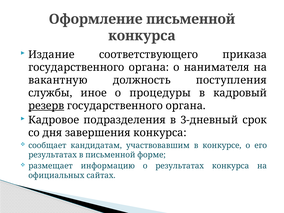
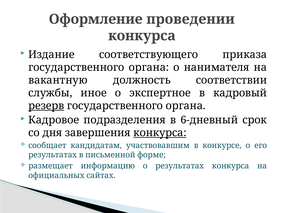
Оформление письменной: письменной -> проведении (191, 19)
поступления: поступления -> соответствии (231, 80)
процедуры: процедуры -> экспертное (160, 93)
3-дневный: 3-дневный -> 6-дневный (209, 120)
конкурса underline: none -> present (160, 133)
